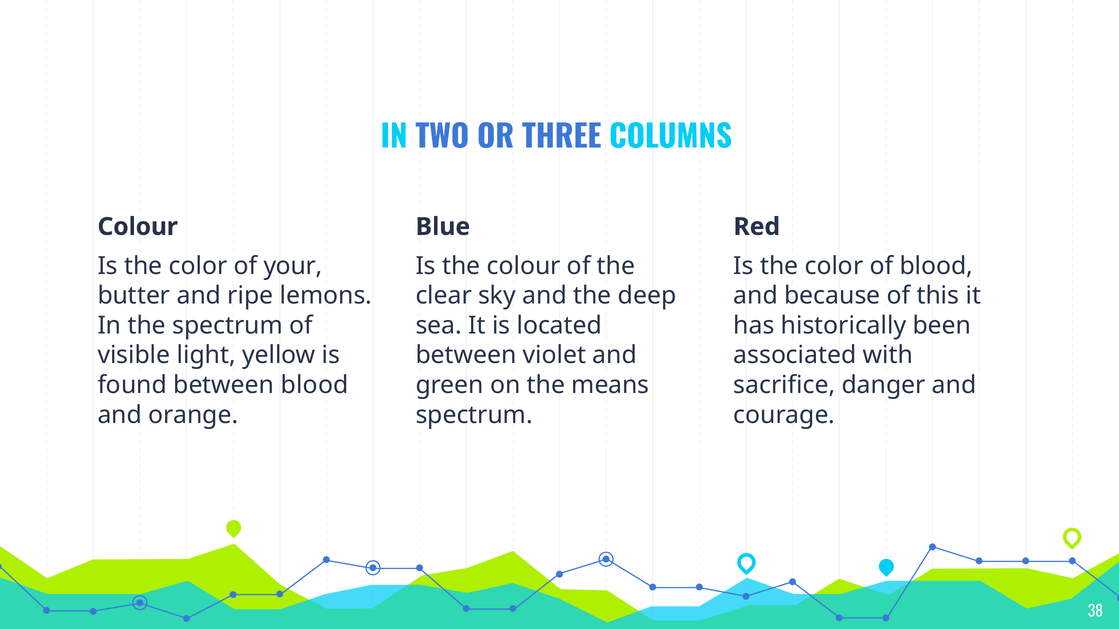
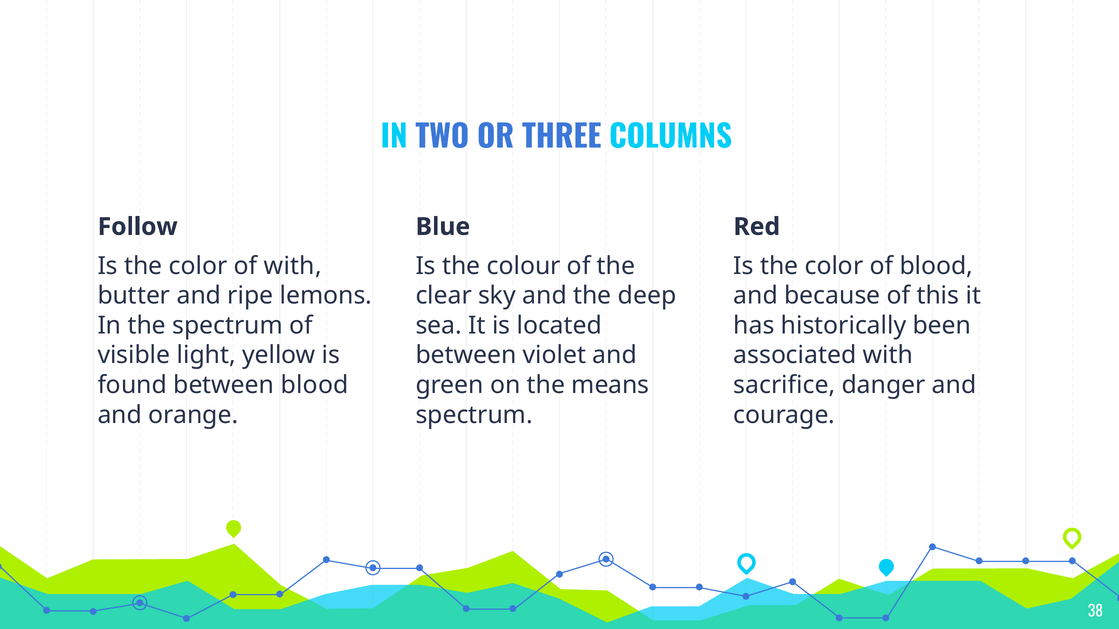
Colour: Colour -> Follow (138, 227)
of your: your -> with (293, 266)
